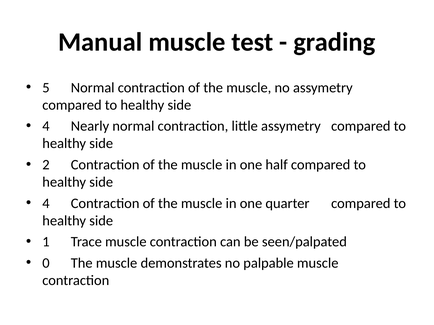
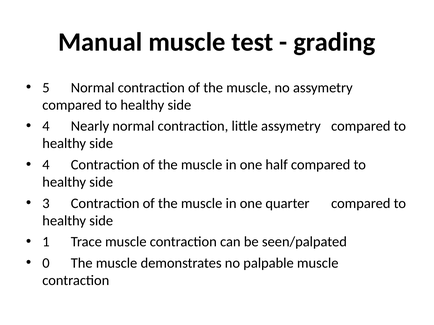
2: 2 -> 4 (46, 165)
4: 4 -> 3 (46, 204)
